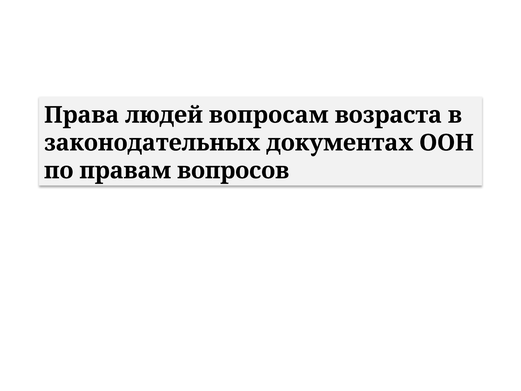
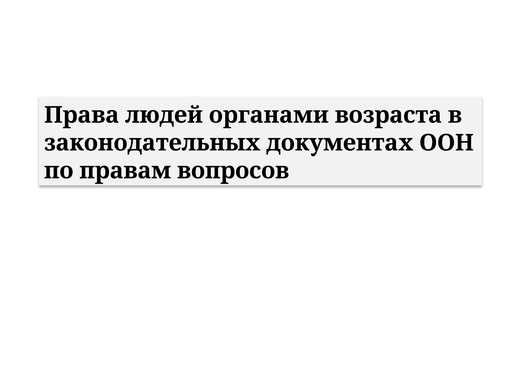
вопросам: вопросам -> органами (269, 115)
